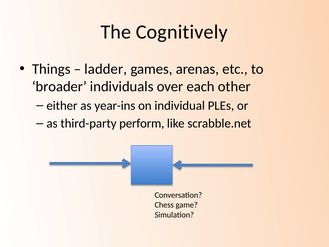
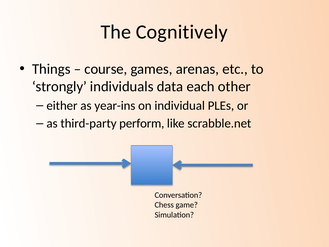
ladder: ladder -> course (106, 69)
broader: broader -> strongly (59, 87)
over: over -> data (170, 87)
